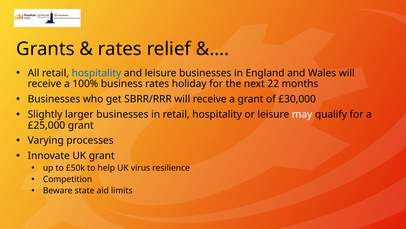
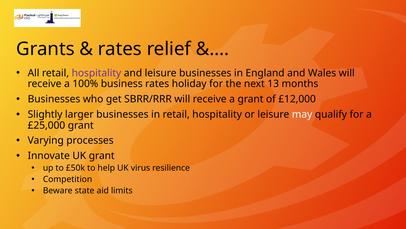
hospitality colour: blue -> purple (96, 73)
22: 22 -> 13 (273, 84)
£30,000: £30,000 -> £12,000 (297, 99)
